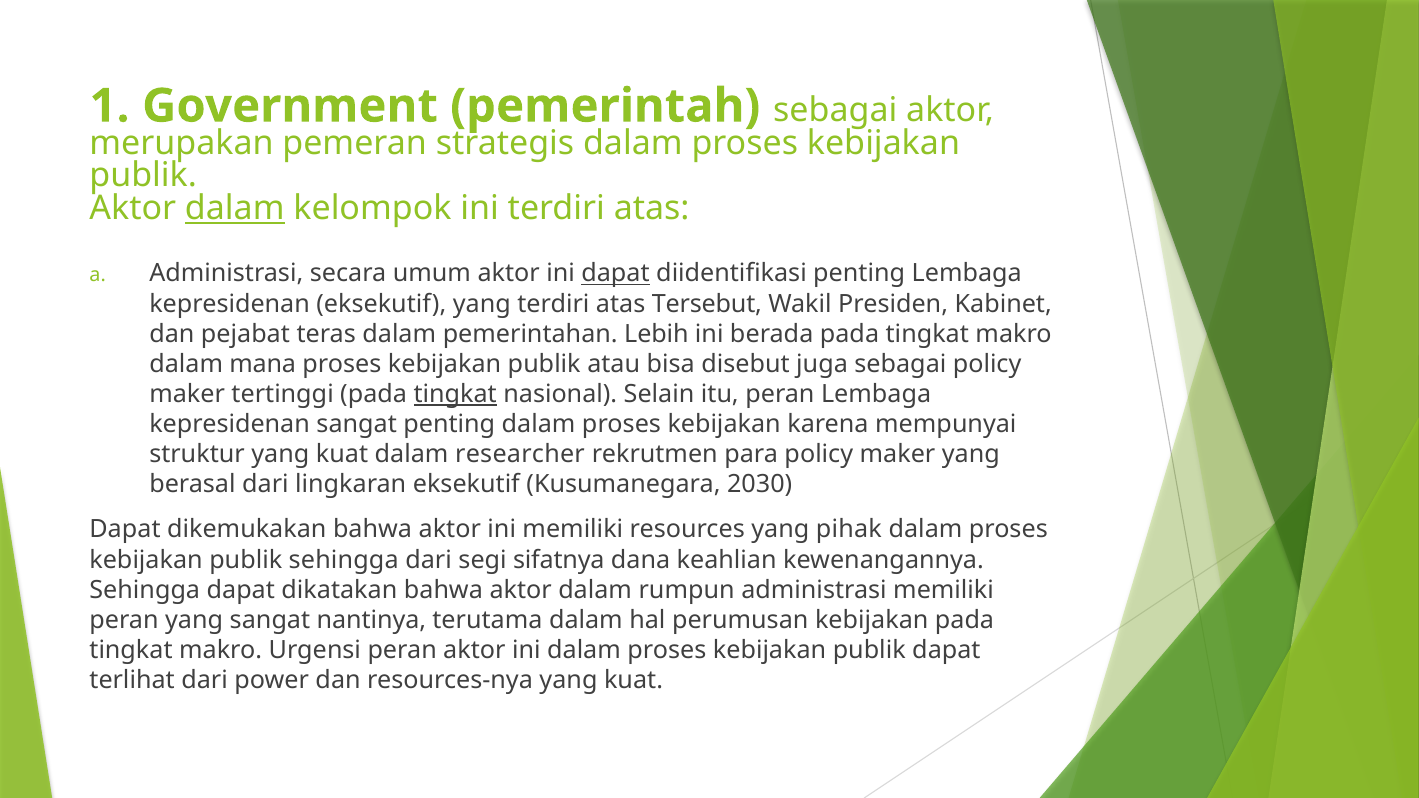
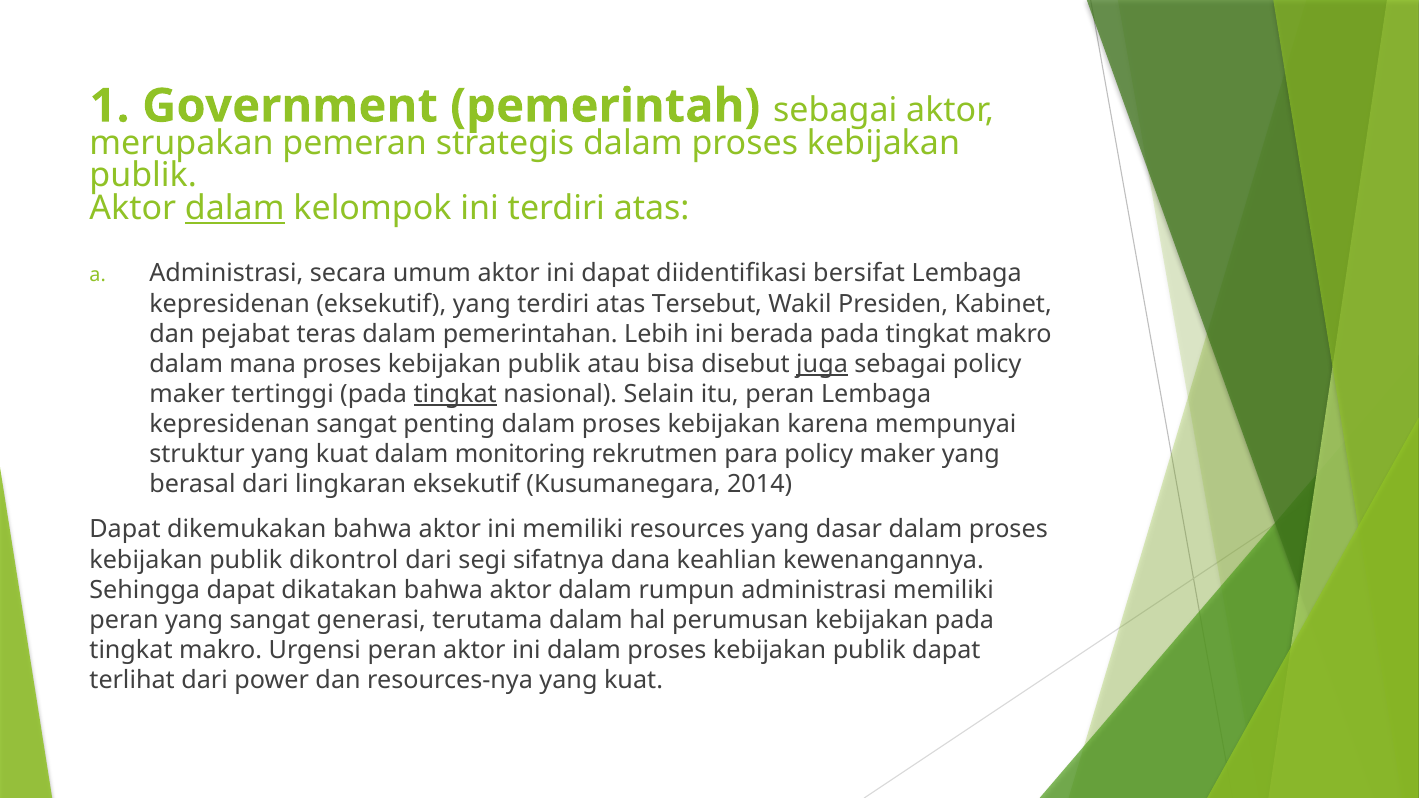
dapat underline: present -> none (616, 274)
diidentifikasi penting: penting -> bersifat (859, 274)
juga underline: none -> present (822, 364)
researcher: researcher -> monitoring (520, 455)
2030: 2030 -> 2014 (760, 485)
pihak: pihak -> dasar (849, 530)
publik sehingga: sehingga -> dikontrol (344, 560)
nantinya: nantinya -> generasi (371, 620)
